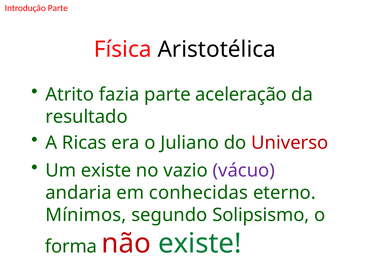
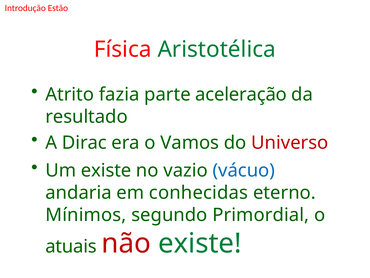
Introdução Parte: Parte -> Estão (58, 8)
Aristotélica colour: black -> green (217, 49)
Ricas: Ricas -> Dirac (84, 143)
Juliano: Juliano -> Vamos (190, 143)
vácuo colour: purple -> blue (244, 170)
Solipsismo: Solipsismo -> Primordial (261, 215)
forma: forma -> atuais (71, 246)
